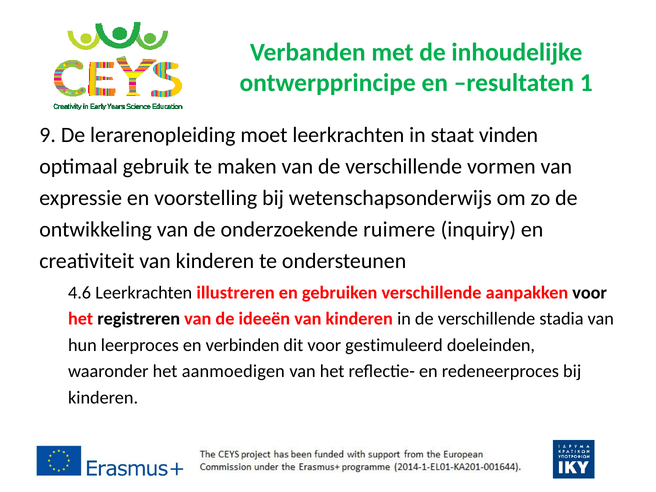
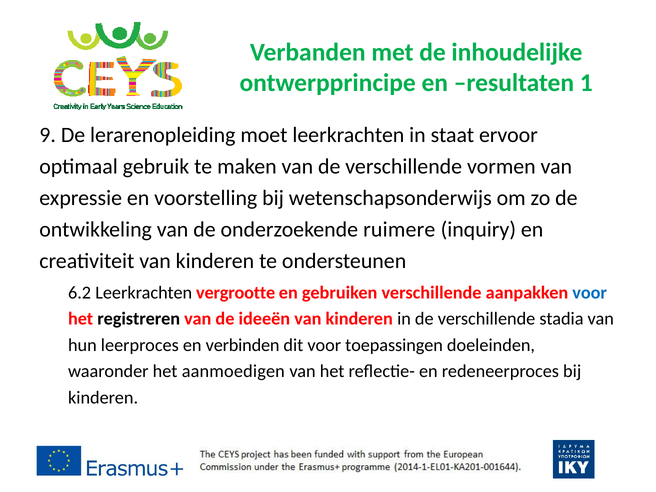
vinden: vinden -> ervoor (508, 135)
4.6: 4.6 -> 6.2 (80, 293)
illustreren: illustreren -> vergrootte (236, 293)
voor colour: black -> blue (590, 293)
gestimuleerd: gestimuleerd -> toepassingen (394, 345)
